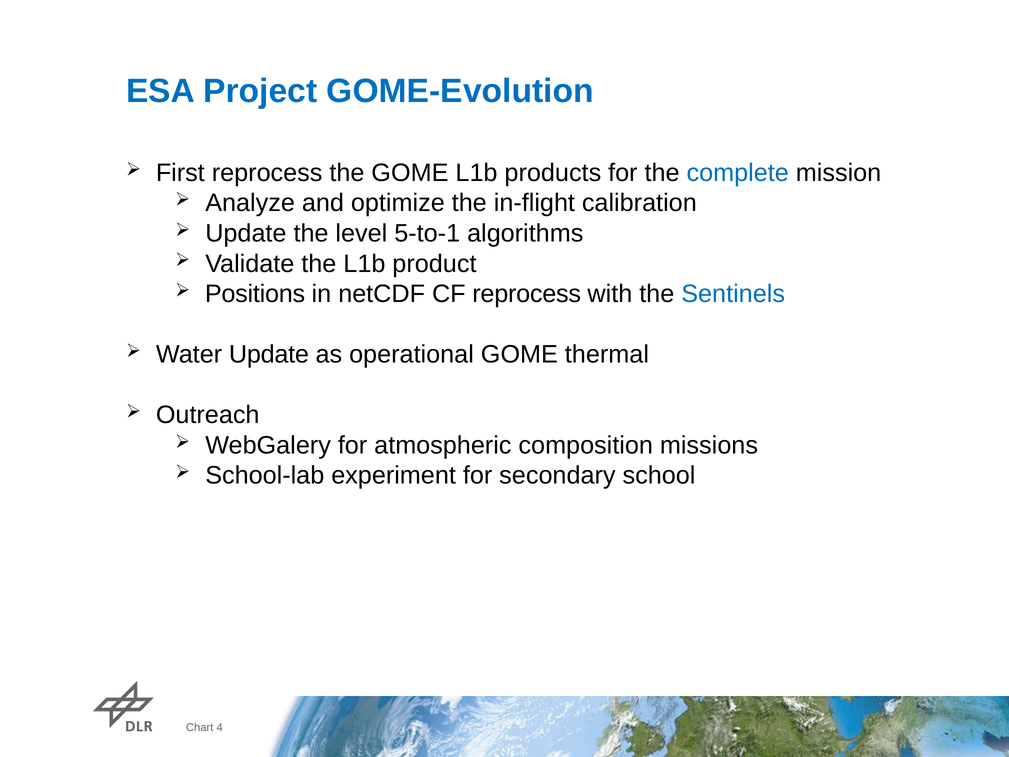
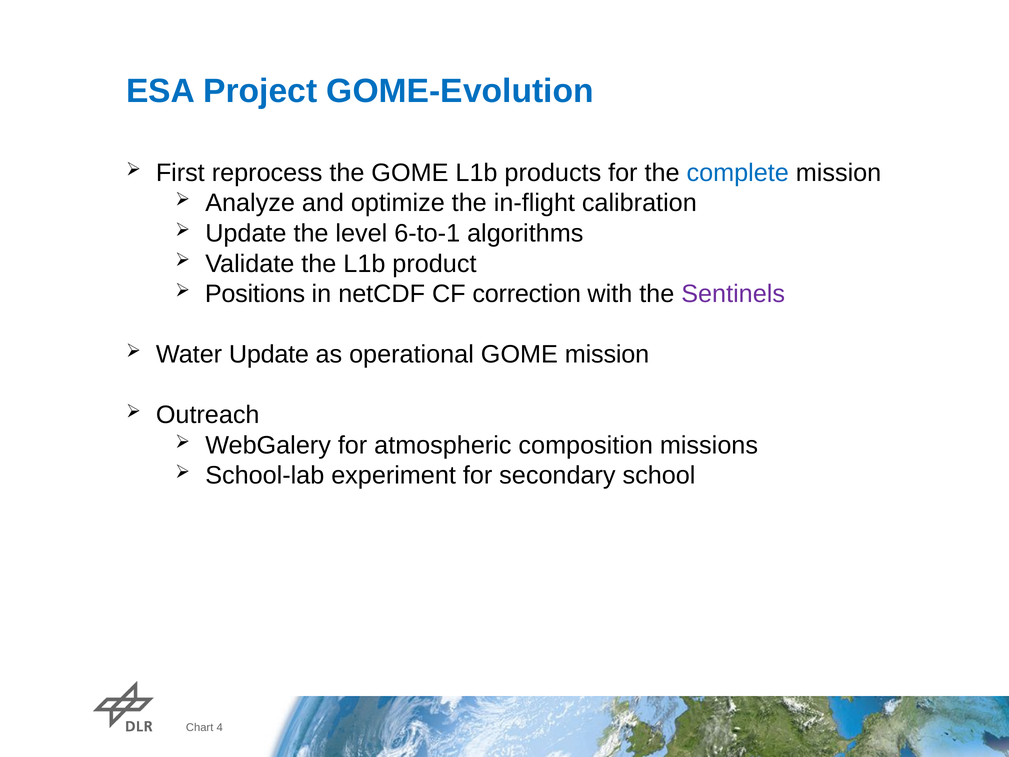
5-to-1: 5-to-1 -> 6-to-1 (427, 233)
CF reprocess: reprocess -> correction (527, 294)
Sentinels colour: blue -> purple (733, 294)
GOME thermal: thermal -> mission (607, 354)
